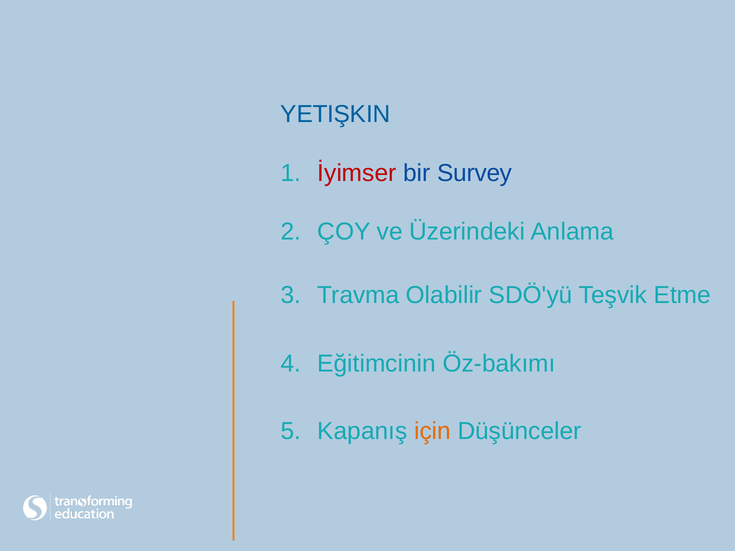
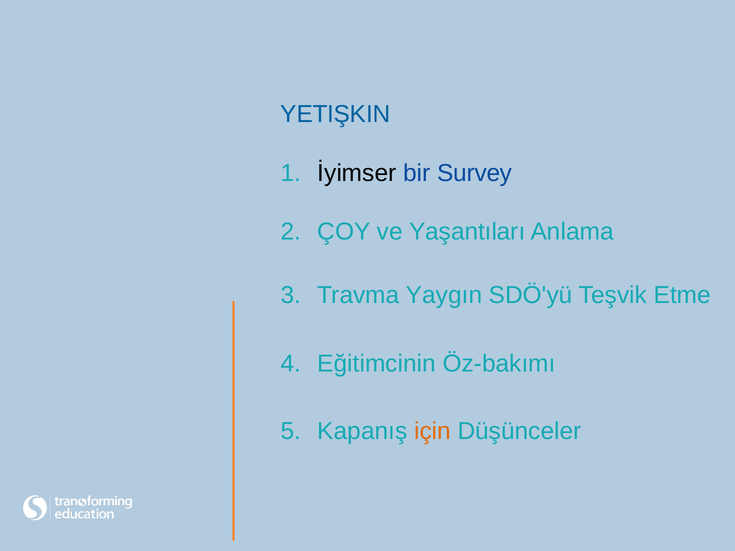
İyimser colour: red -> black (357, 173)
Üzerindeki: Üzerindeki -> Yaşantıları (467, 232)
Olabilir: Olabilir -> Yaygın (444, 296)
